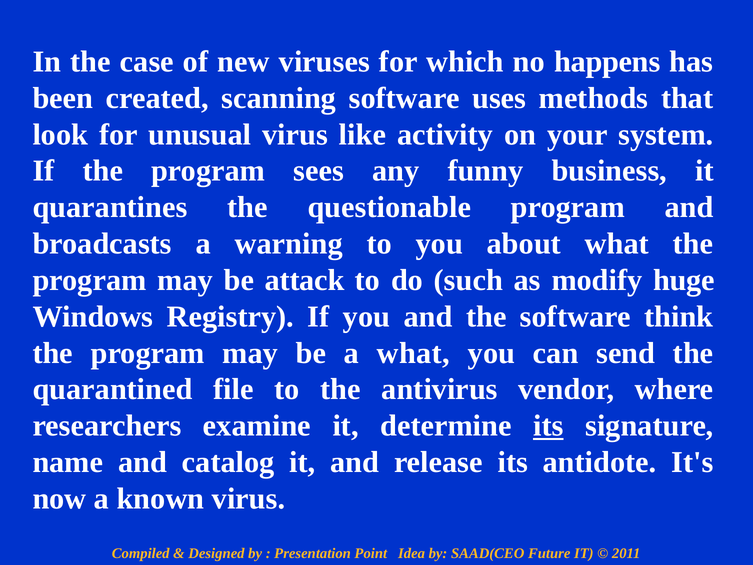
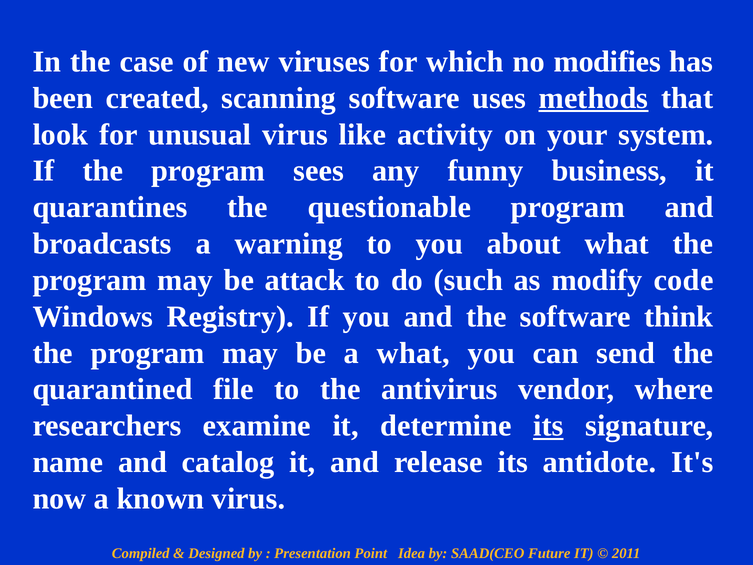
happens: happens -> modifies (607, 62)
methods underline: none -> present (594, 98)
huge: huge -> code (684, 280)
